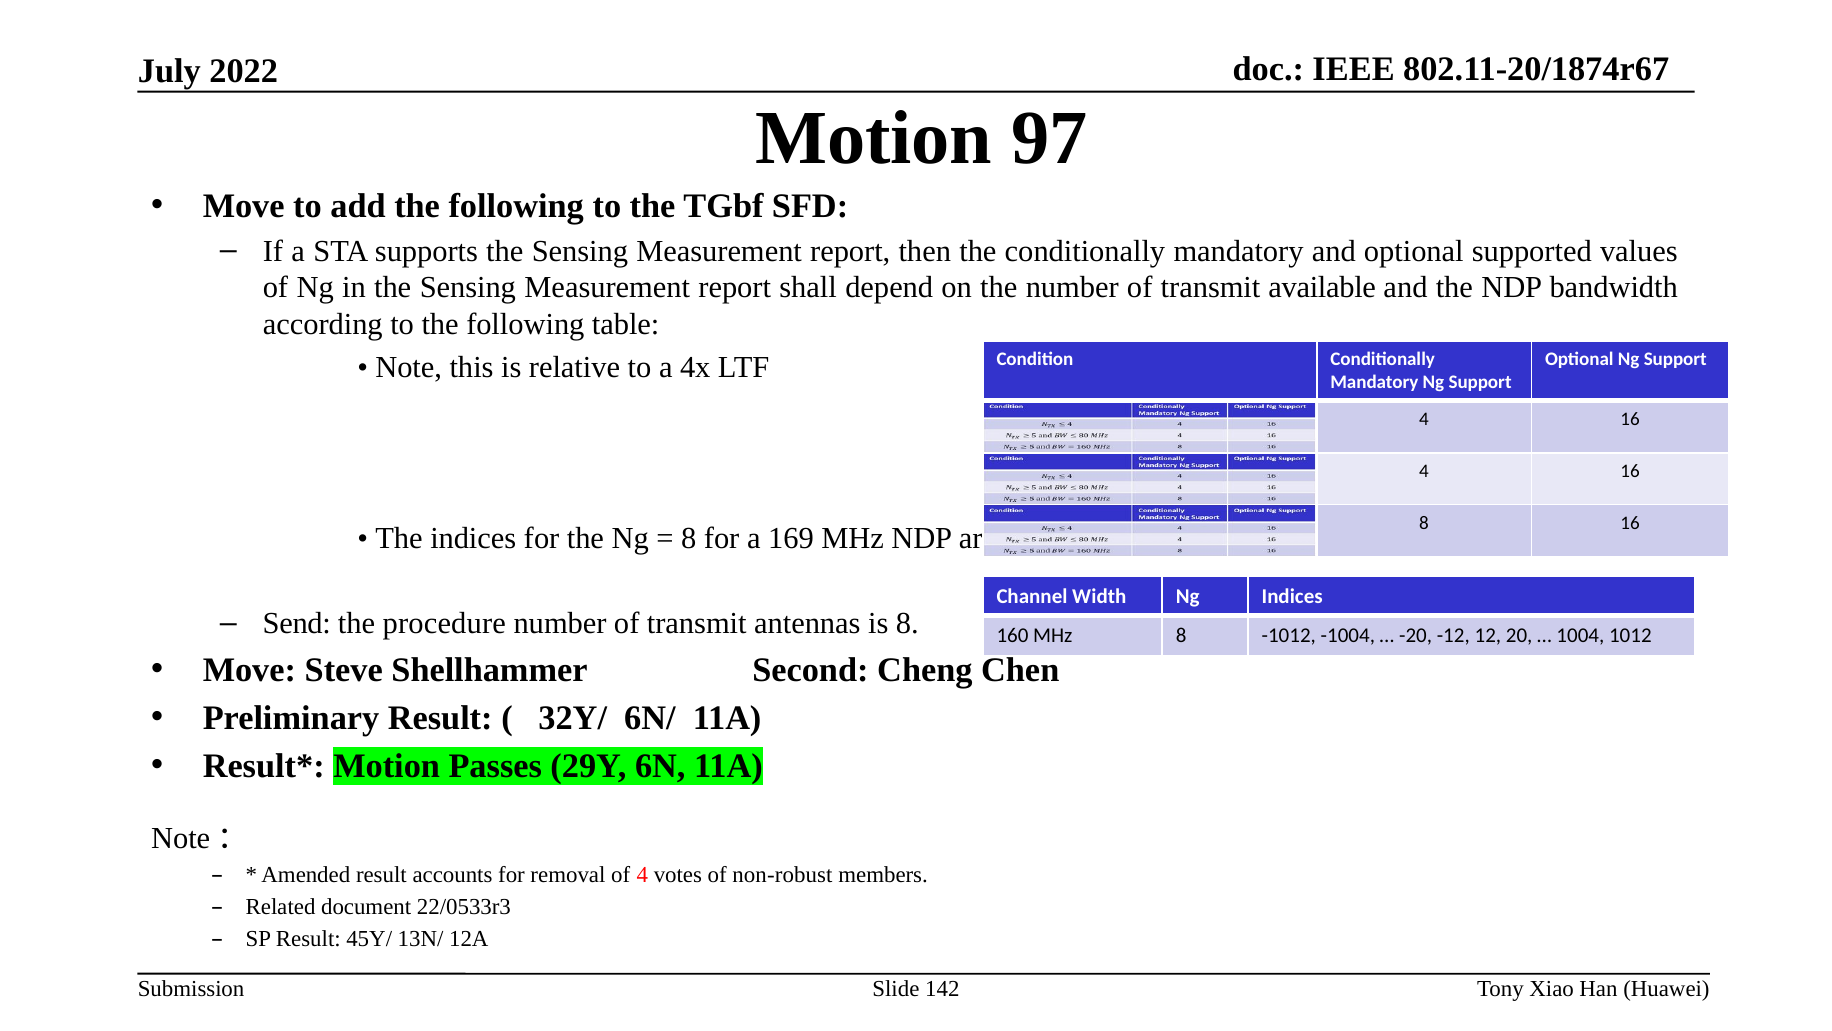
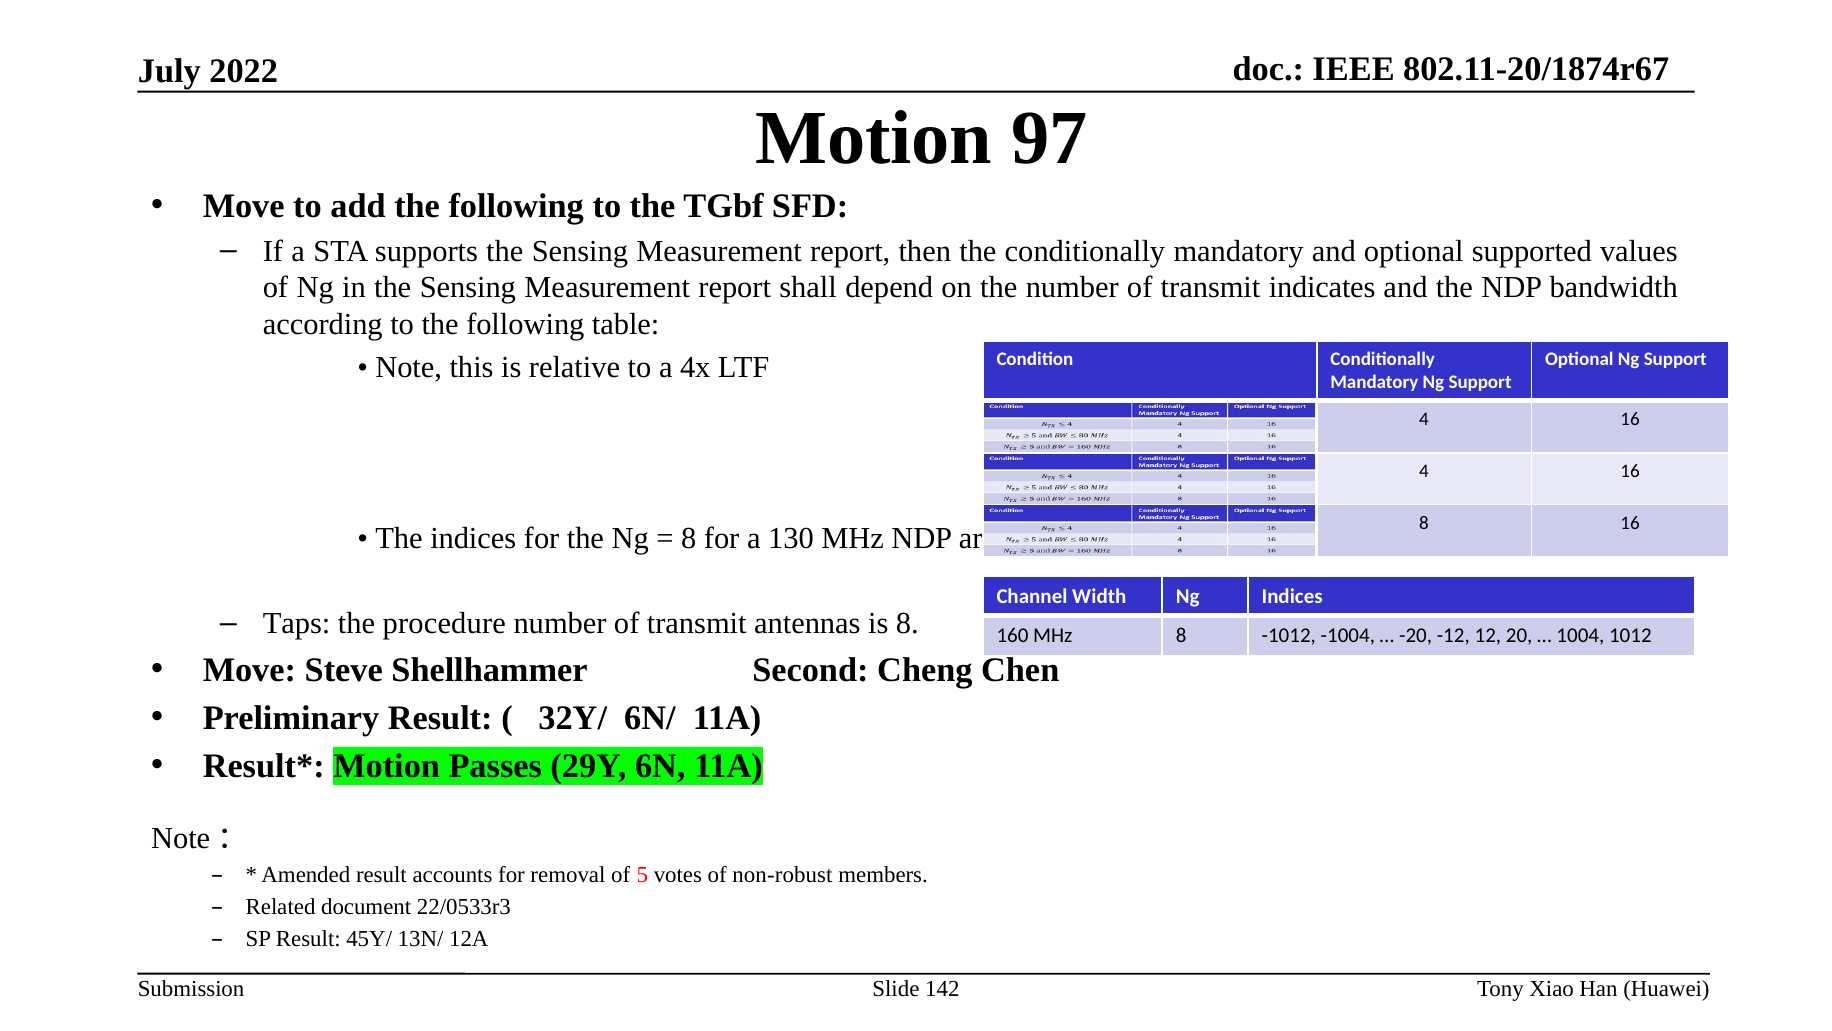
available: available -> indicates (1322, 288)
169: 169 -> 130 (791, 538)
Send: Send -> Taps (297, 623)
of 4: 4 -> 5 (642, 875)
